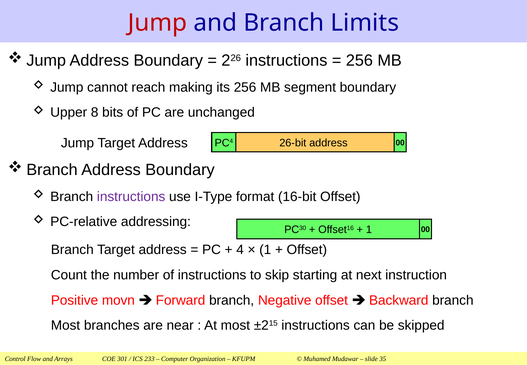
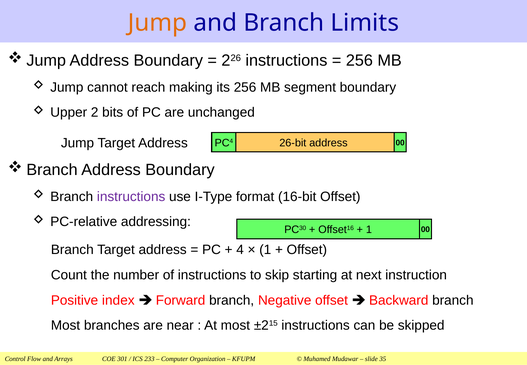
Jump colour: red -> orange (158, 23)
8: 8 -> 2 (95, 112)
movn: movn -> index (118, 300)
